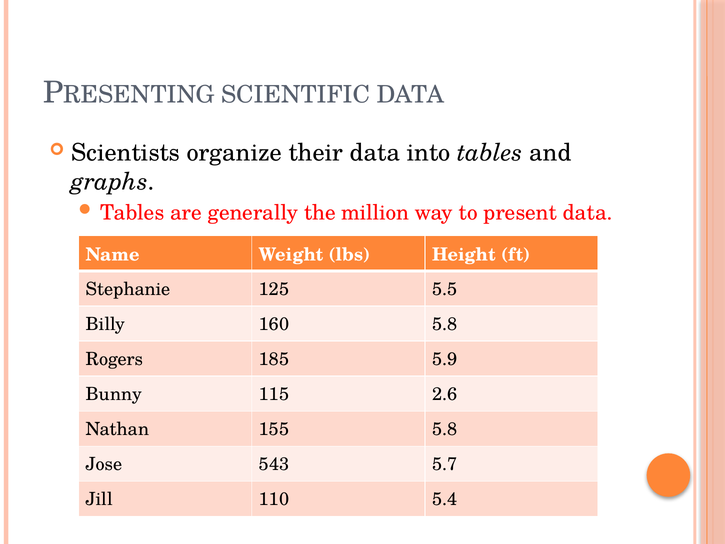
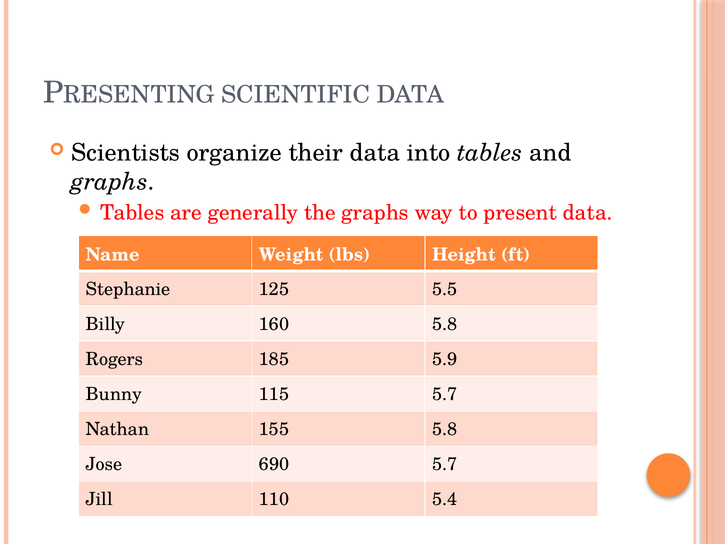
the million: million -> graphs (375, 213)
115 2.6: 2.6 -> 5.7 (445, 394)
543: 543 -> 690 (274, 464)
